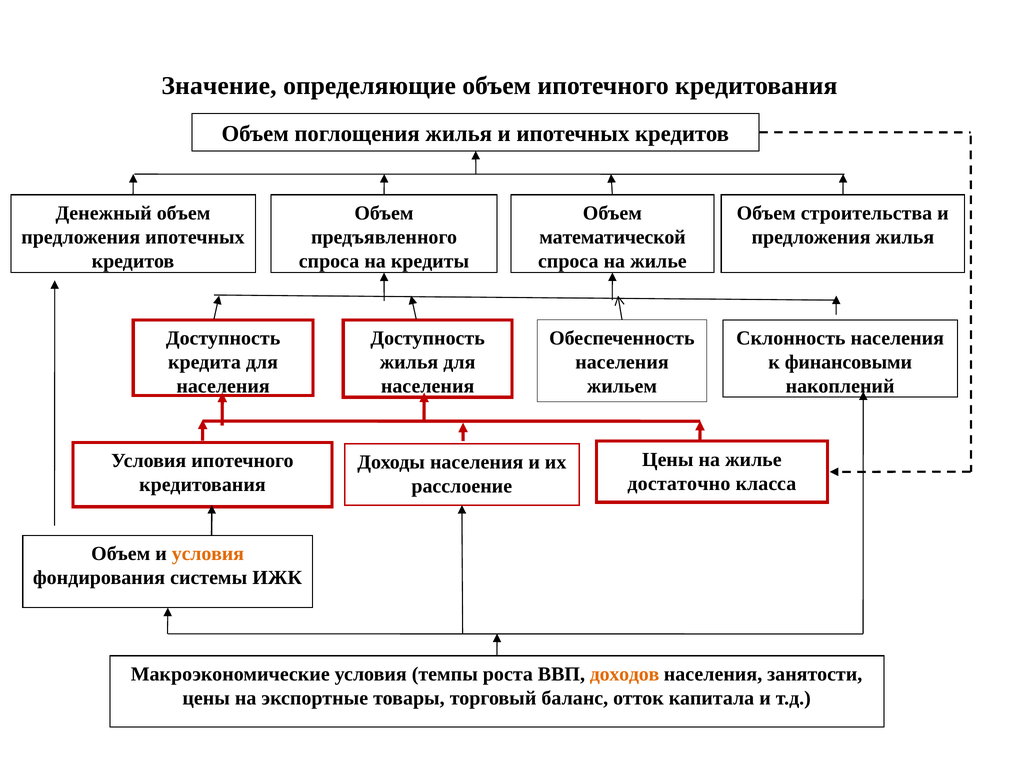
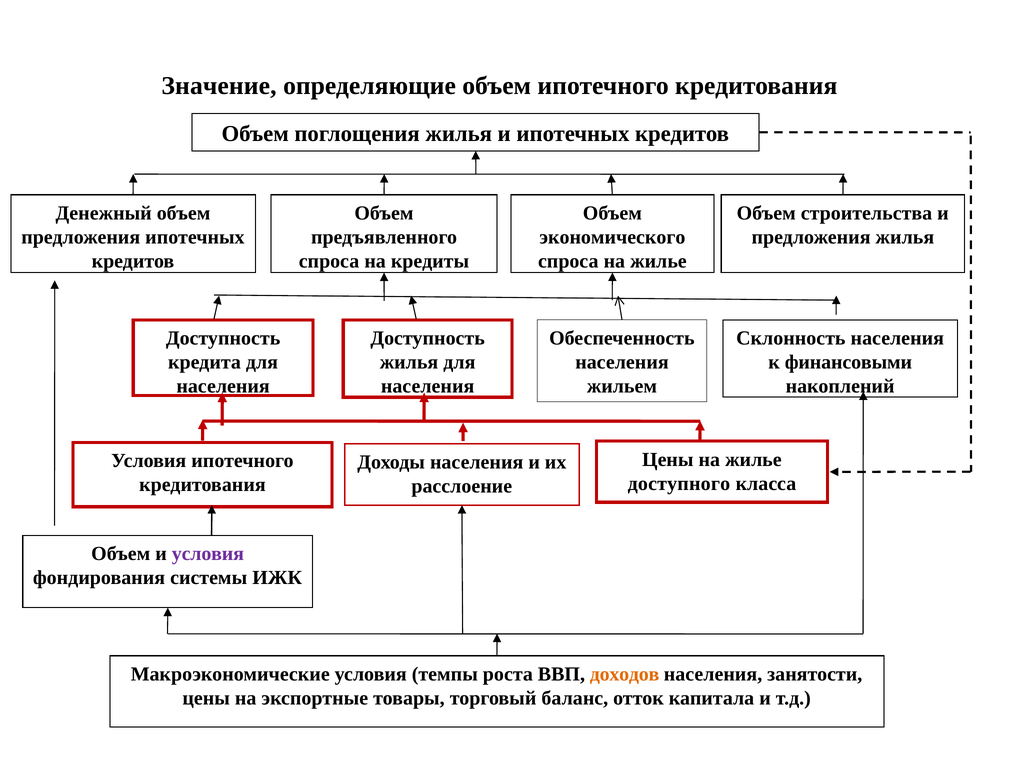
математической: математической -> экономического (612, 237)
достаточно: достаточно -> доступного (679, 484)
условия colour: orange -> purple (208, 554)
